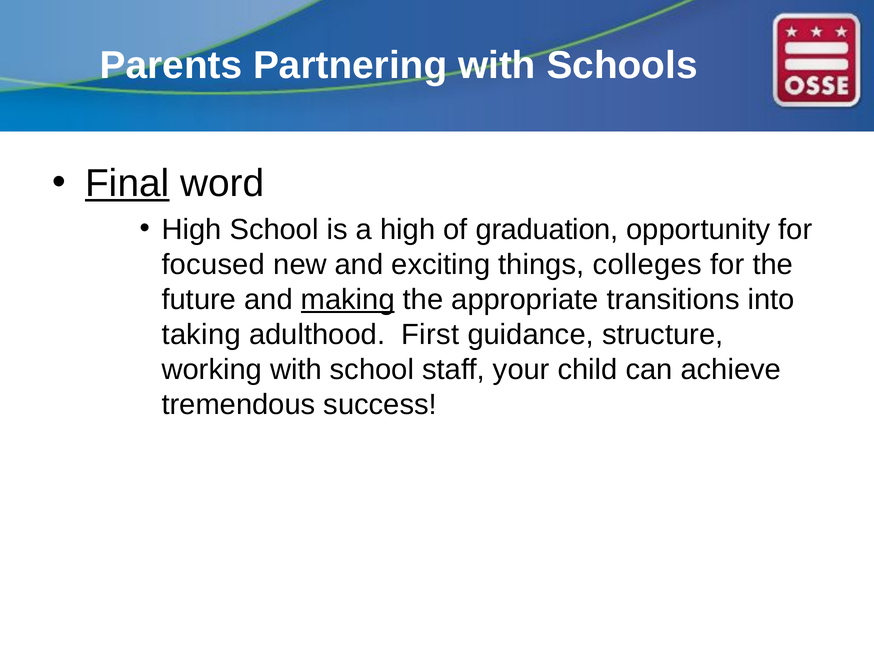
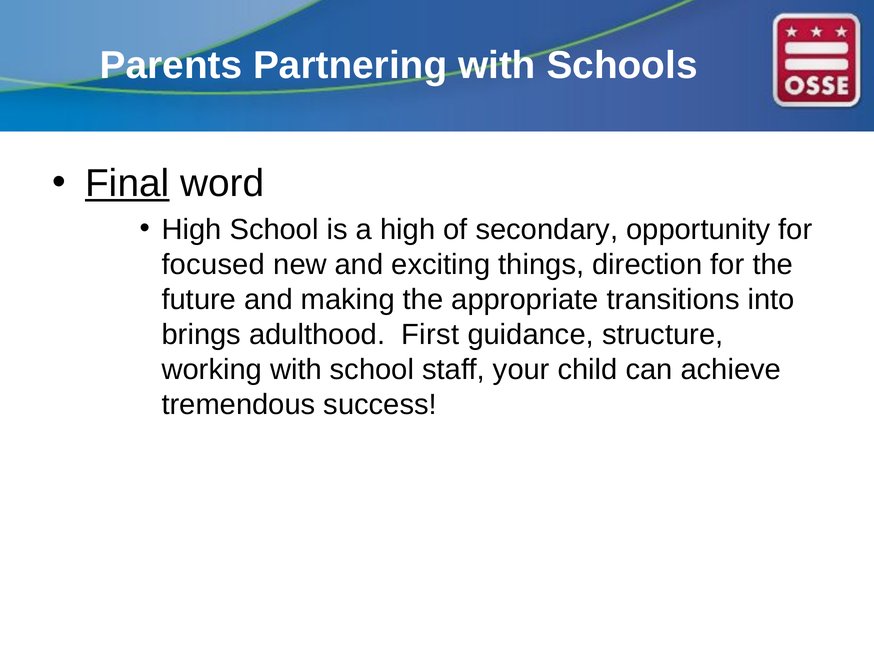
graduation: graduation -> secondary (547, 229)
colleges: colleges -> direction (647, 264)
making underline: present -> none (348, 299)
taking: taking -> brings (201, 334)
